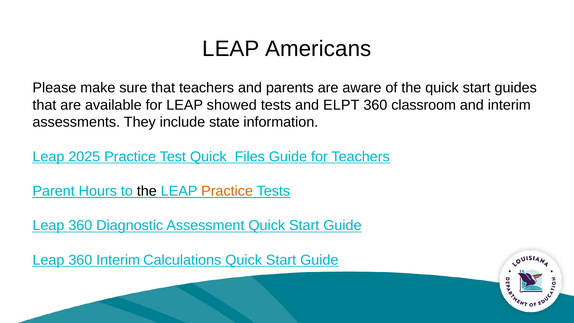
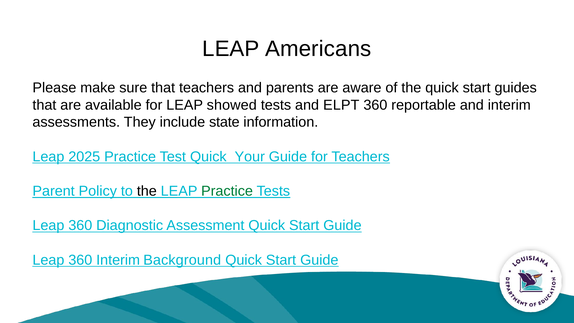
classroom: classroom -> reportable (424, 105)
Files: Files -> Your (250, 157)
Hours: Hours -> Policy (98, 191)
Practice colour: orange -> green (227, 191)
Calculations: Calculations -> Background (182, 260)
